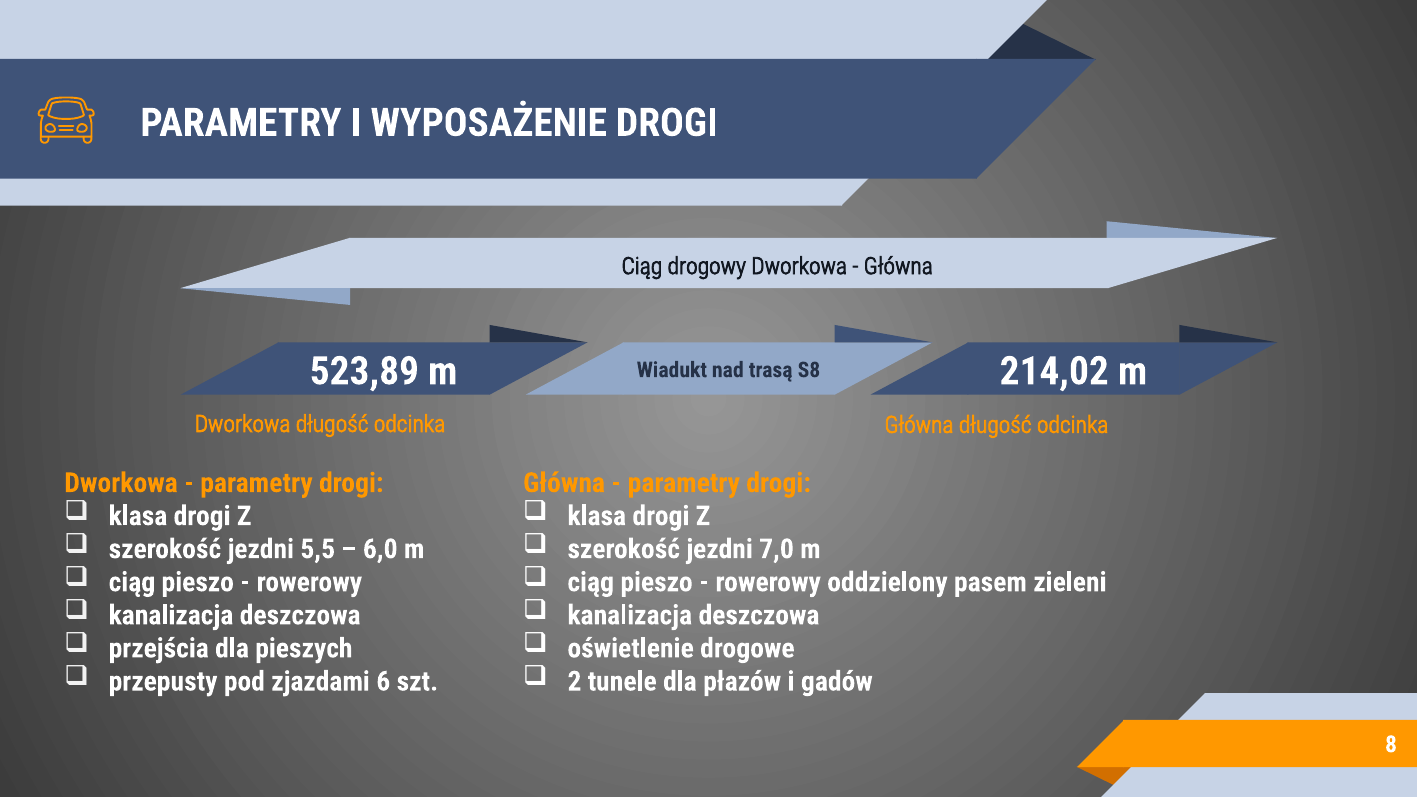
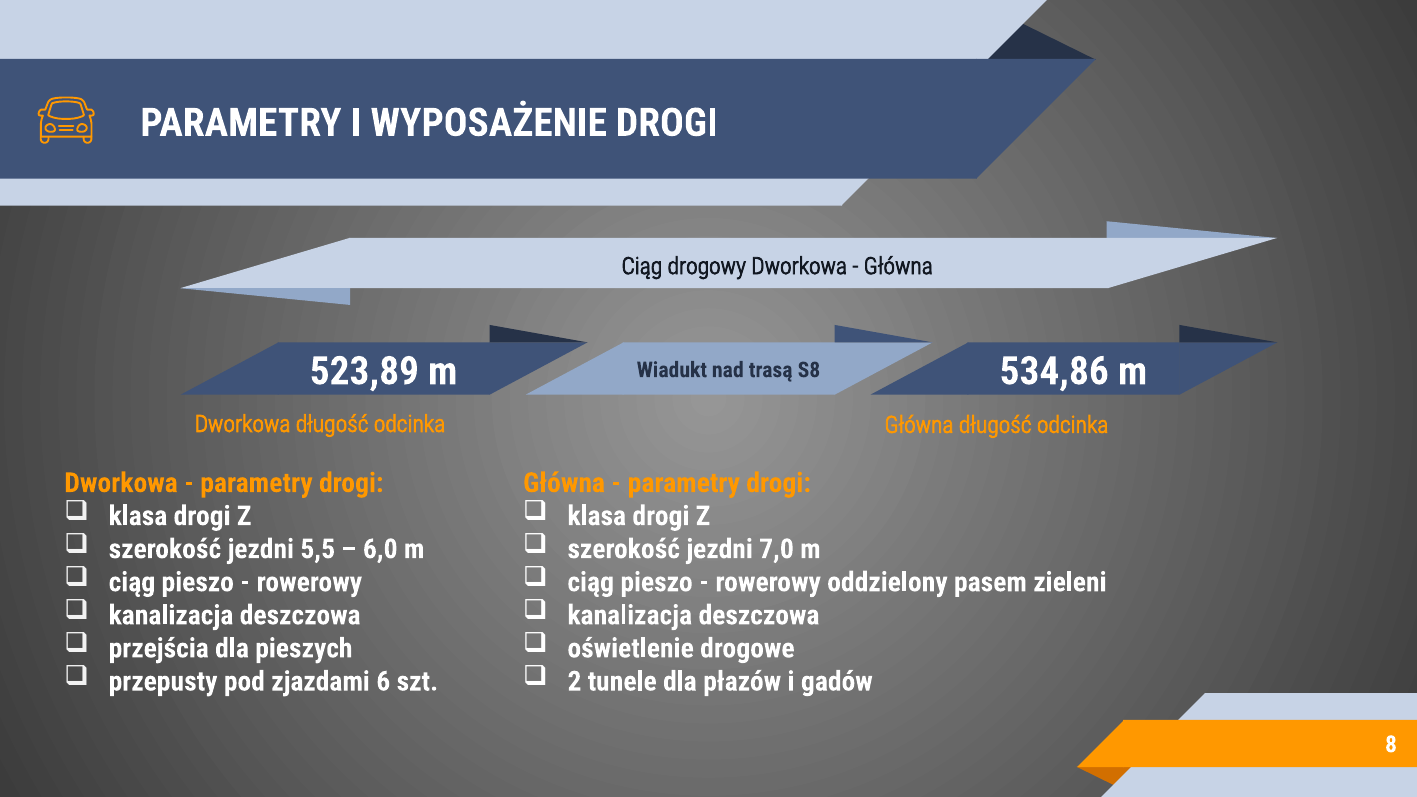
214,02: 214,02 -> 534,86 (1054, 371)
